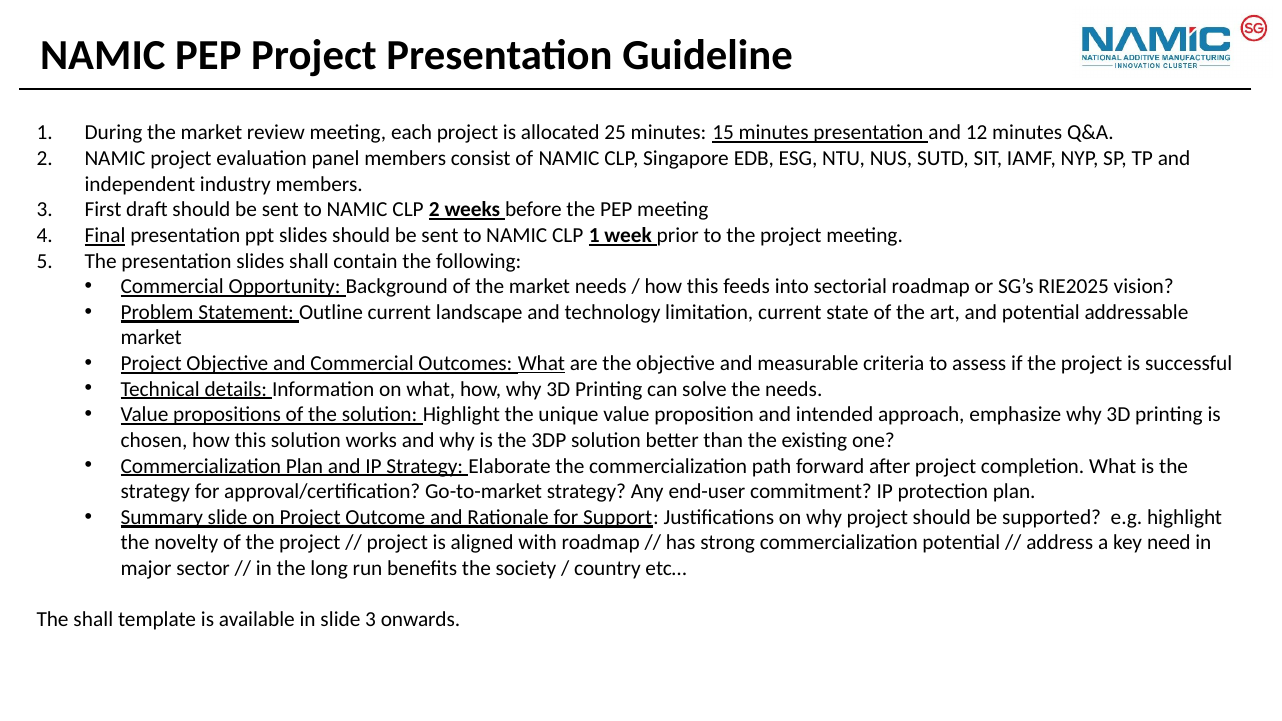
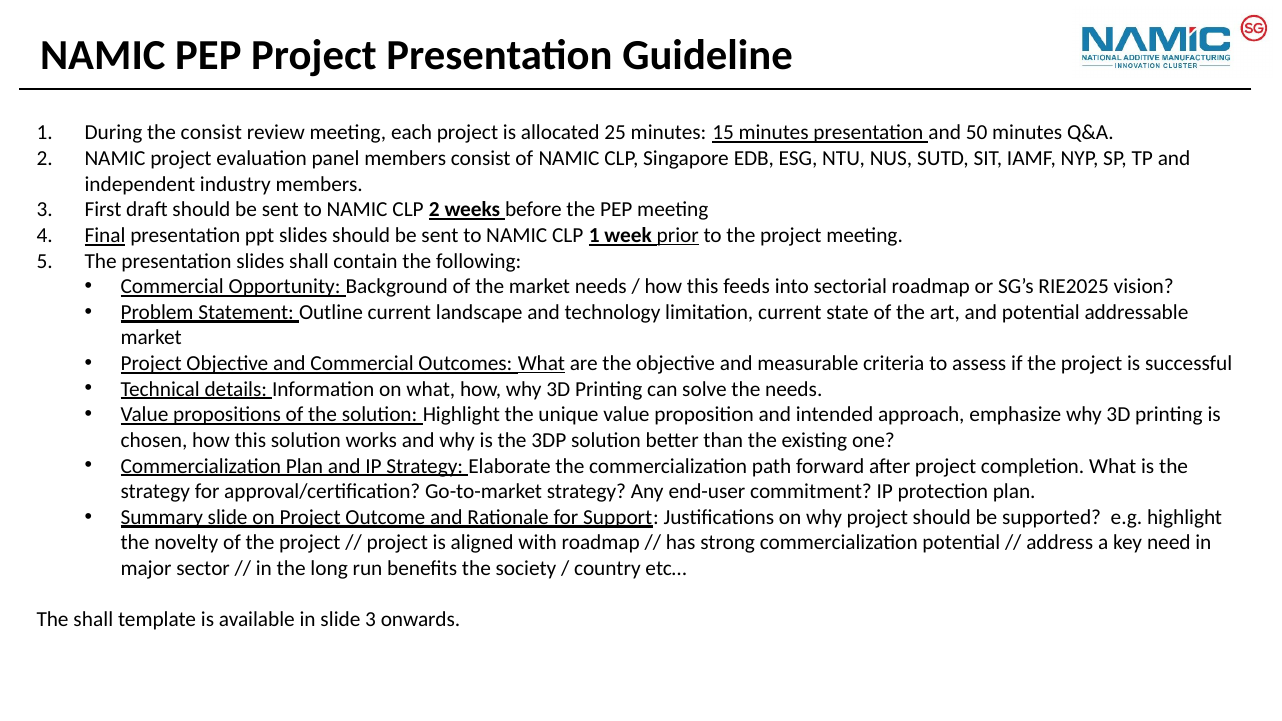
During the market: market -> consist (211, 133)
12: 12 -> 50 (977, 133)
prior underline: none -> present (678, 235)
